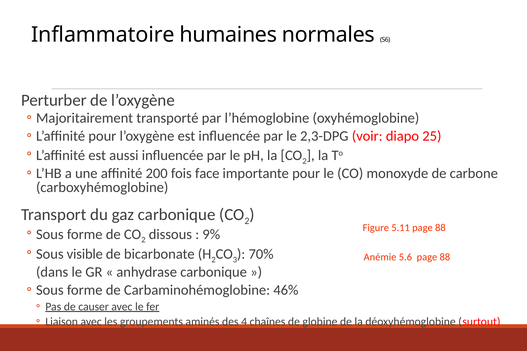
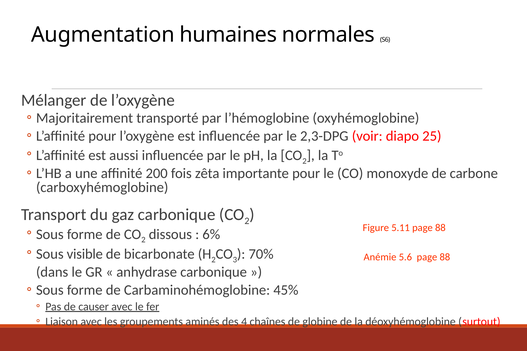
Inflammatoire: Inflammatoire -> Augmentation (103, 35)
Perturber: Perturber -> Mélanger (54, 100)
face: face -> zêta (207, 174)
9%: 9% -> 6% (211, 234)
46%: 46% -> 45% (286, 290)
